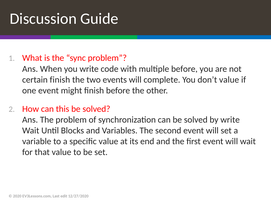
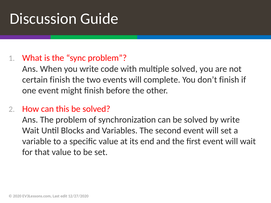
multiple before: before -> solved (184, 69)
don’t value: value -> finish (229, 80)
